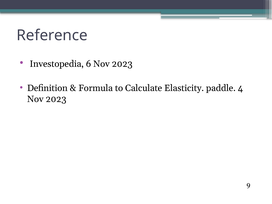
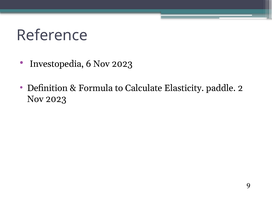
4: 4 -> 2 (240, 88)
